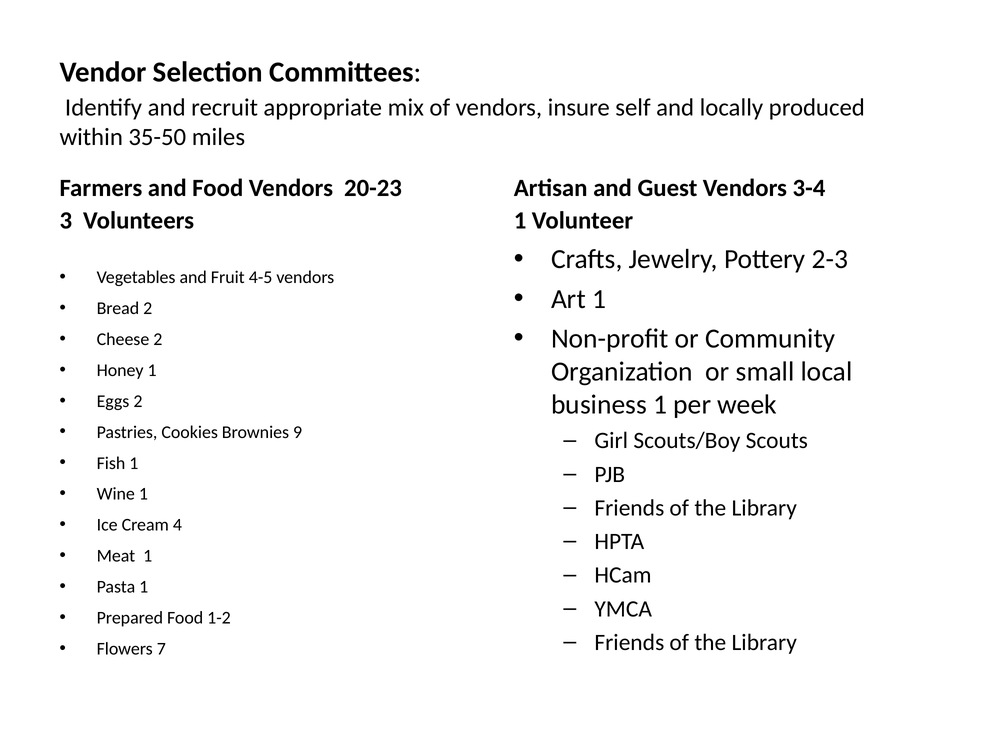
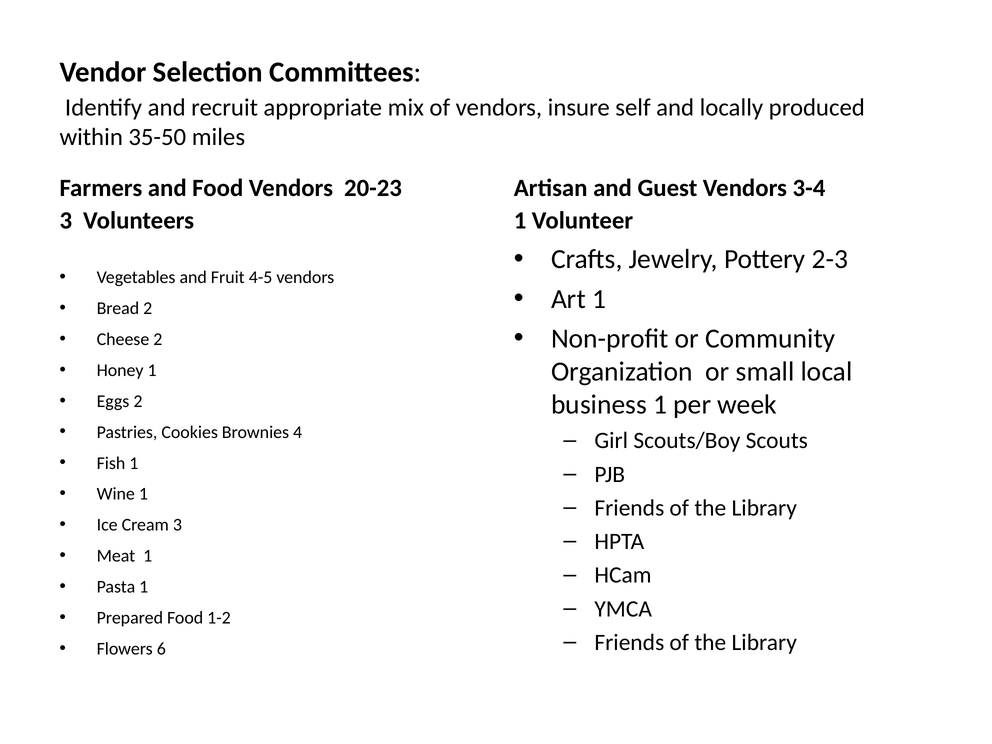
9: 9 -> 4 (298, 432)
Cream 4: 4 -> 3 (177, 525)
7: 7 -> 6 (161, 649)
